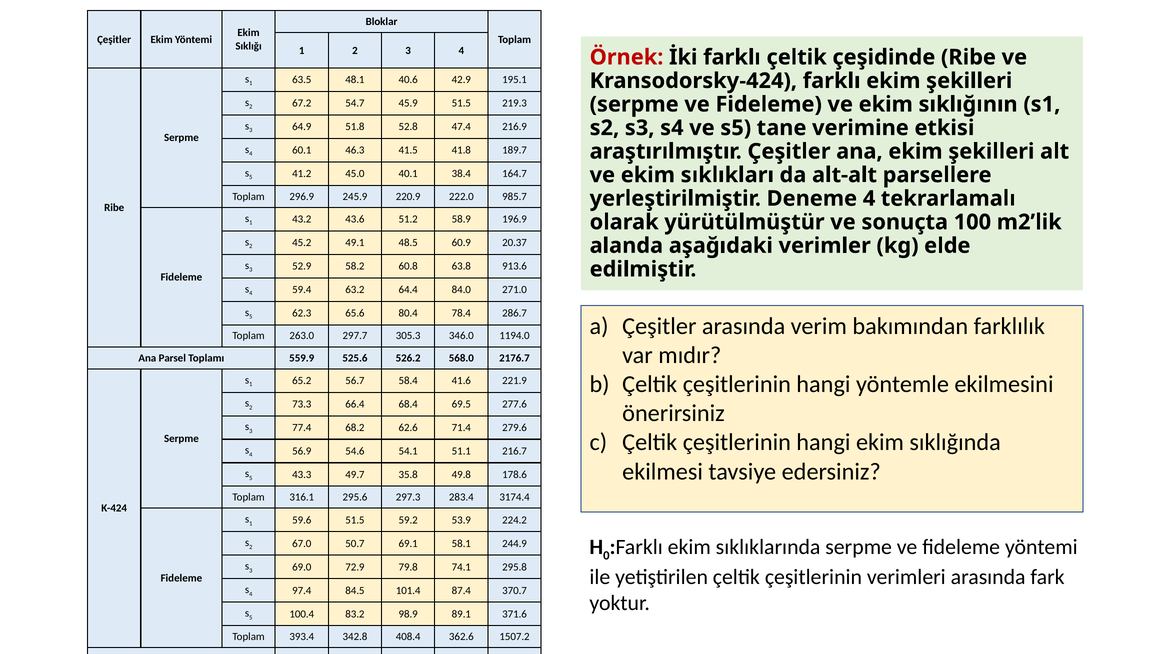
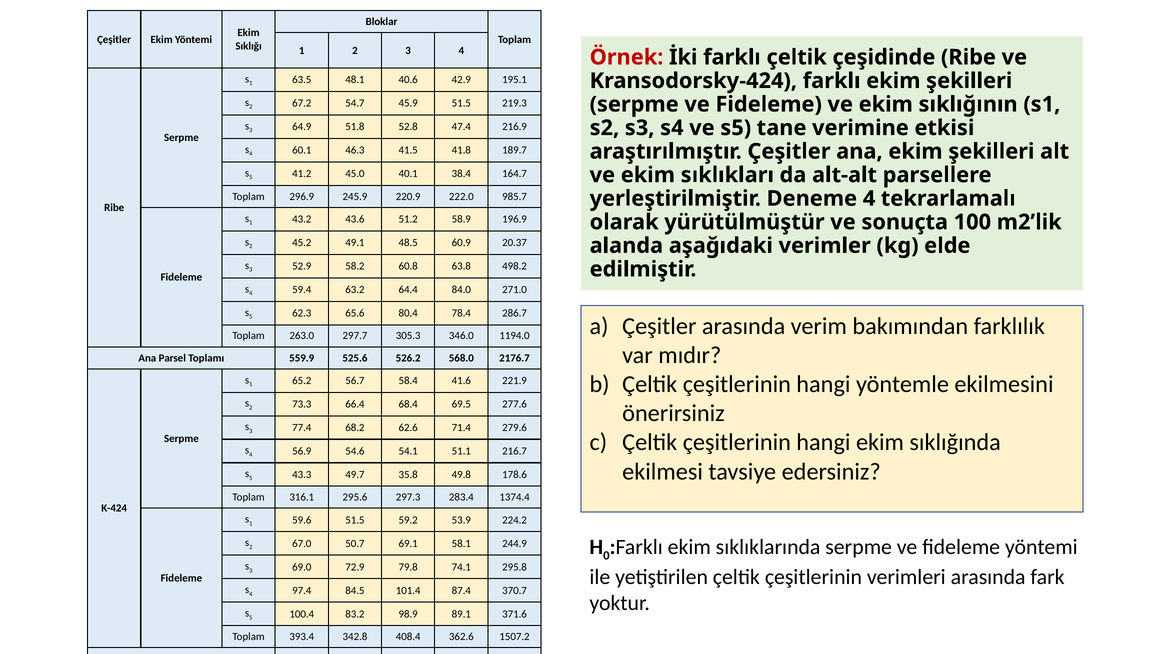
913.6: 913.6 -> 498.2 (515, 266)
3174.4: 3174.4 -> 1374.4 (515, 497)
